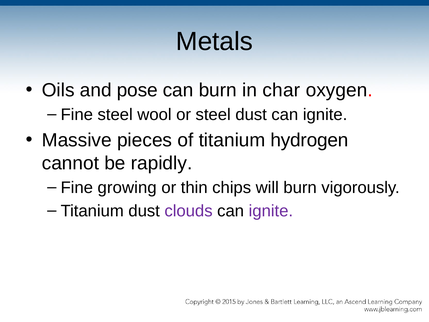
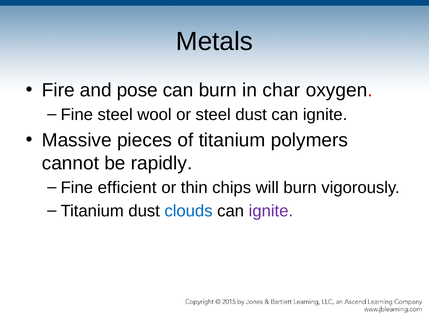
Oils: Oils -> Fire (58, 90)
hydrogen: hydrogen -> polymers (309, 140)
growing: growing -> efficient (127, 188)
clouds colour: purple -> blue (189, 211)
